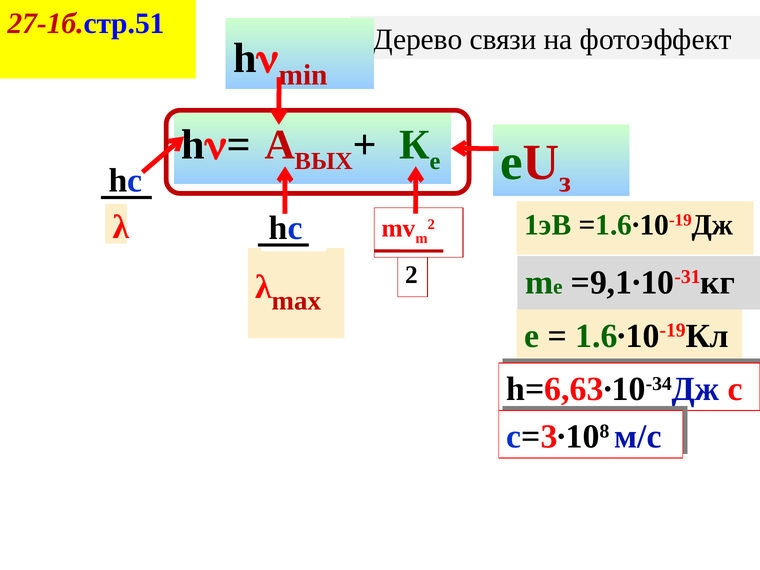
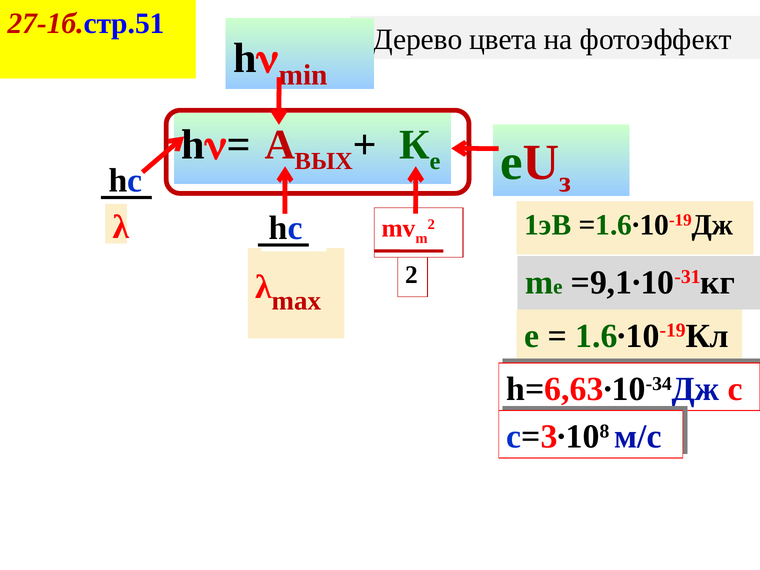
связи: связи -> цвета (503, 39)
